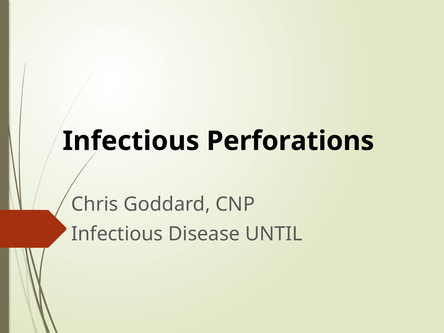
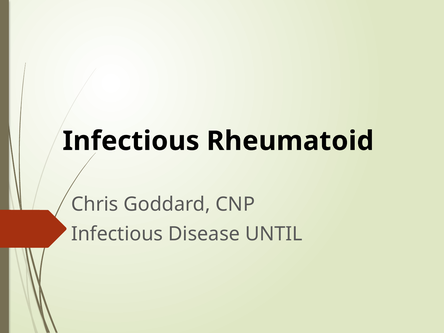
Perforations: Perforations -> Rheumatoid (290, 141)
